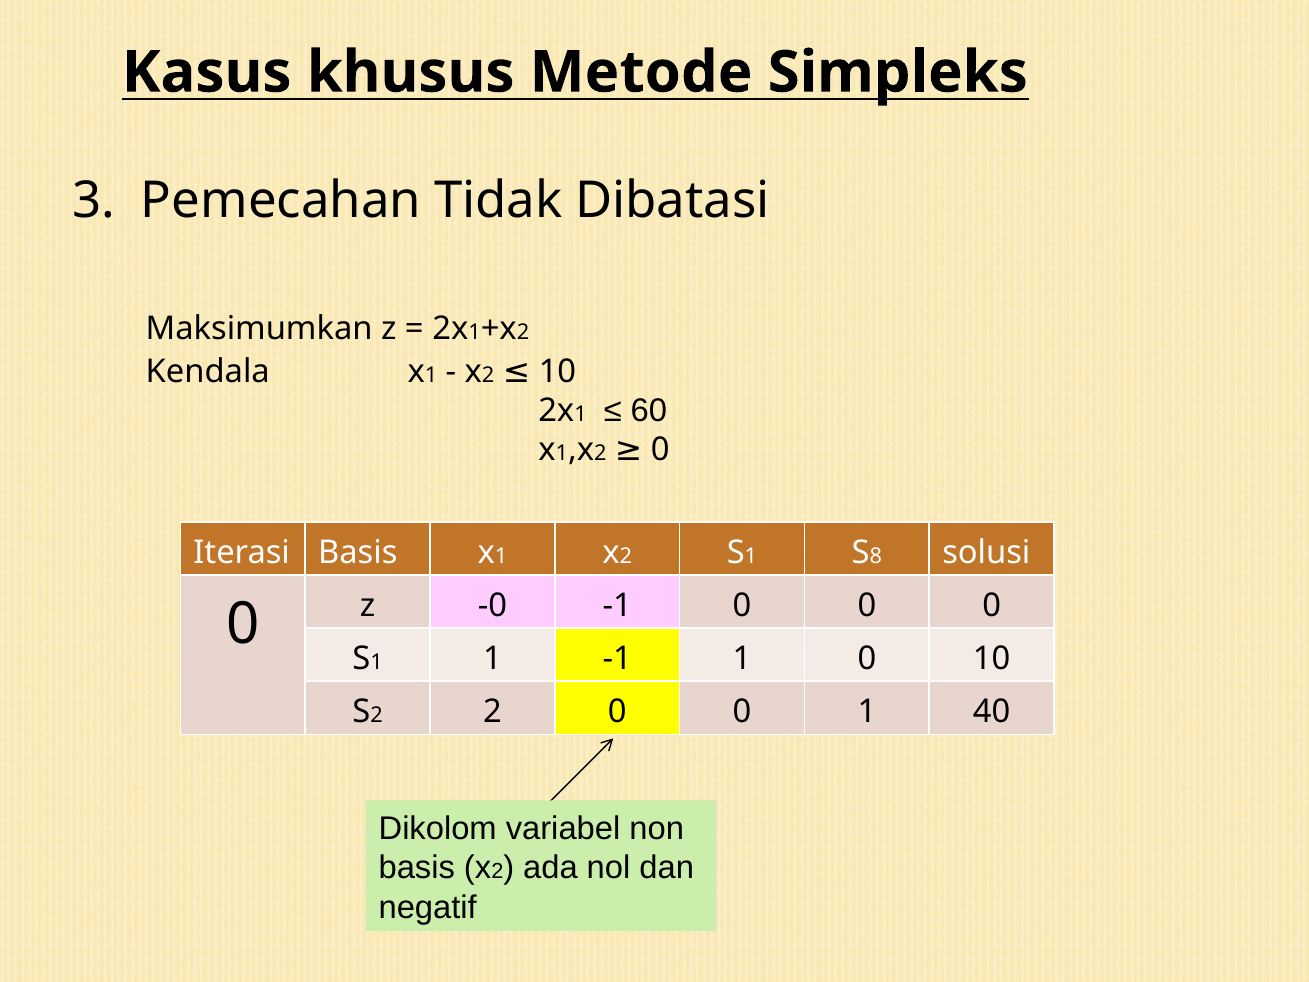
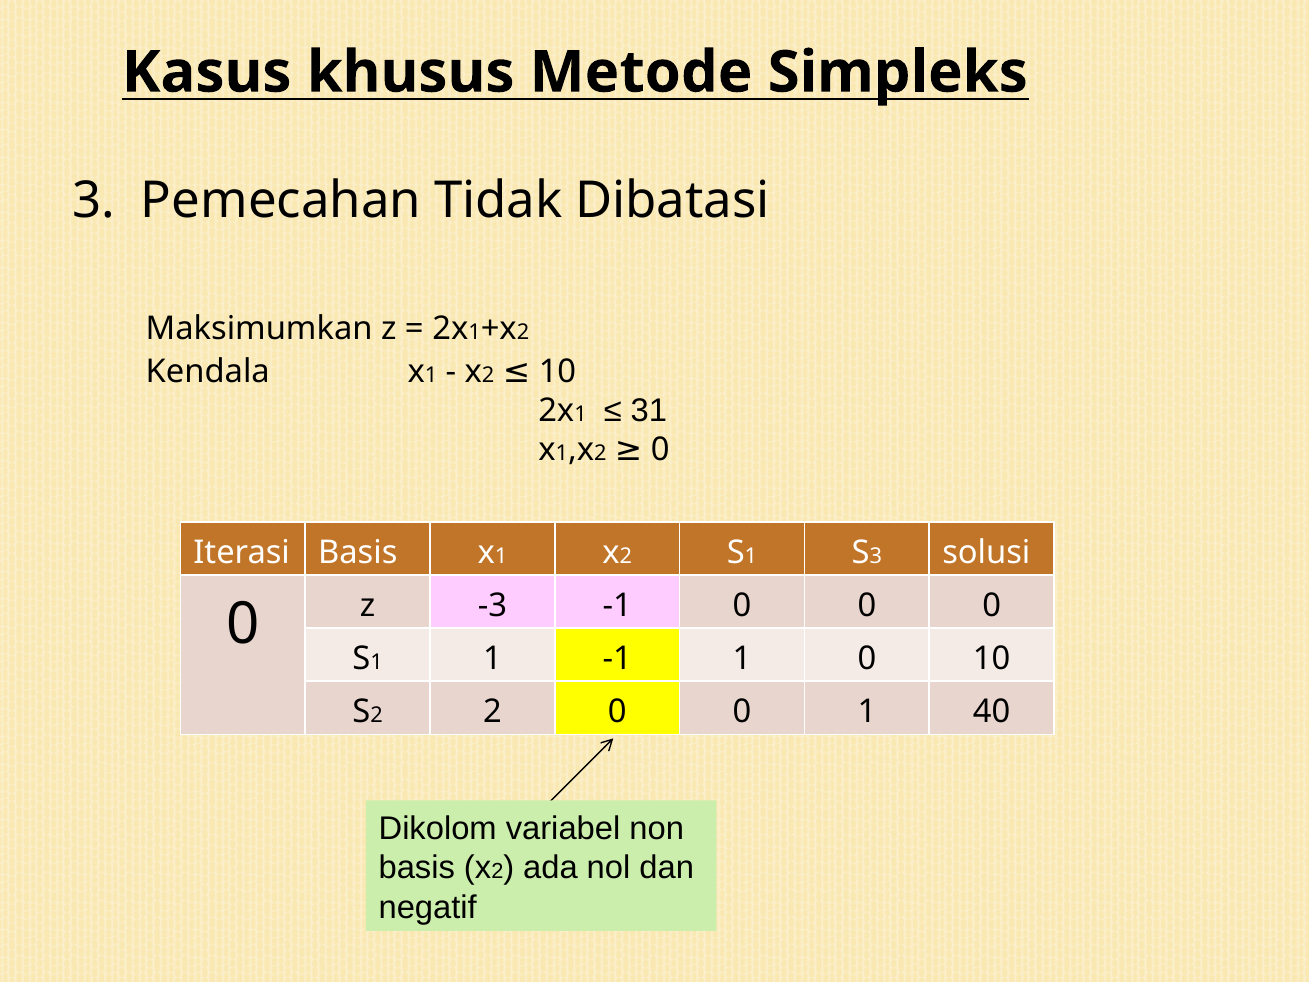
60: 60 -> 31 (649, 411)
8: 8 -> 3 (876, 556)
-0: -0 -> -3 (492, 606)
